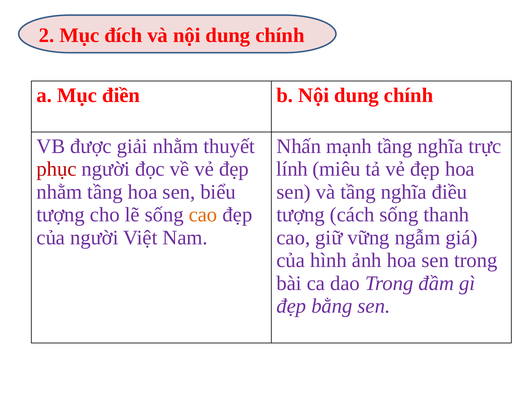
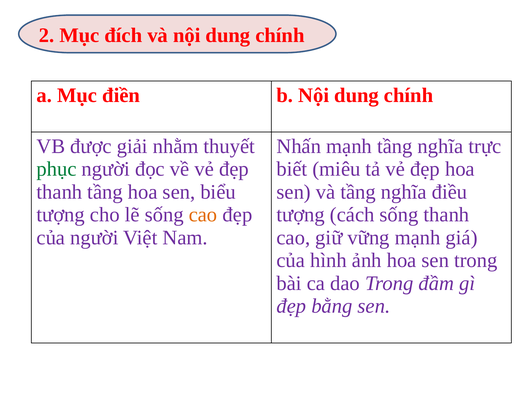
phục colour: red -> green (57, 169)
lính: lính -> biết (292, 169)
nhằm: nhằm -> thanh (59, 192)
vững ngẫm: ngẫm -> mạnh (418, 237)
